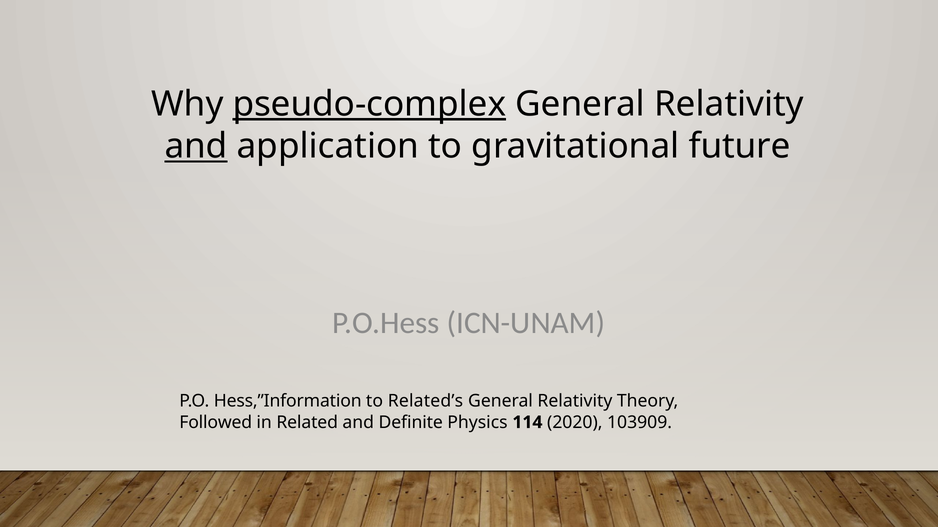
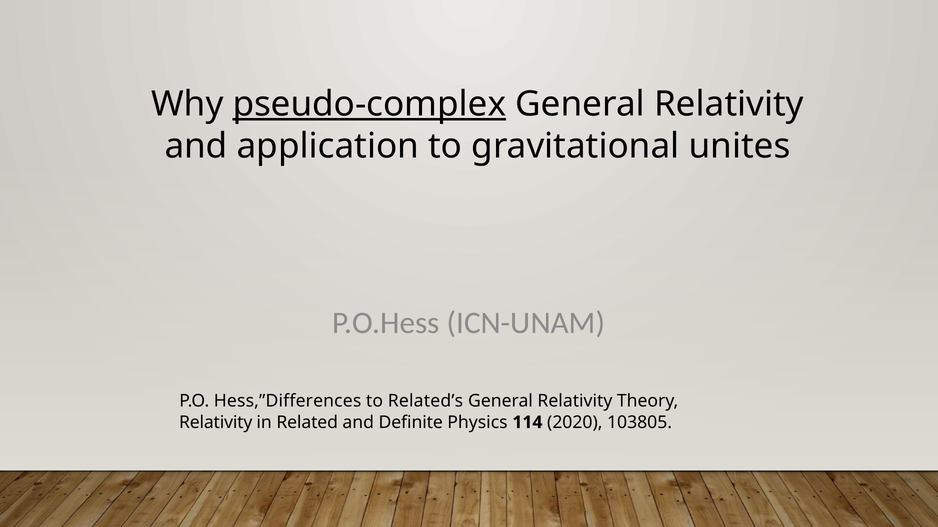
and underline: present -> none (196, 146)
future: future -> unites (740, 146)
Hess,”Information: Hess,”Information -> Hess,”Differences (288, 402)
Followed: Followed -> Relativity (216, 423)
103909: 103909 -> 103805 (640, 423)
